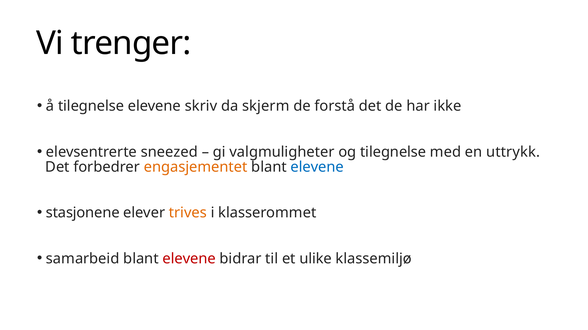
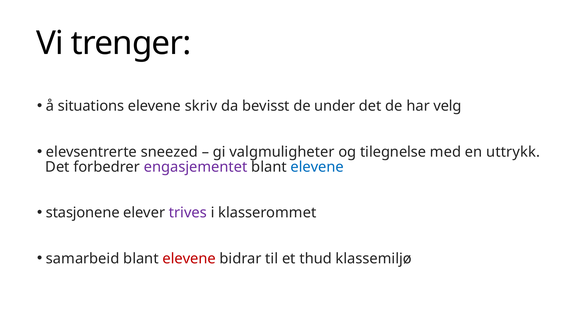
å tilegnelse: tilegnelse -> situations (91, 106)
skjerm: skjerm -> bevisst (266, 106)
forstå: forstå -> under (335, 106)
ikke: ikke -> velg (448, 106)
engasjementet colour: orange -> purple (196, 167)
trives colour: orange -> purple (188, 213)
ulike: ulike -> thud (316, 259)
